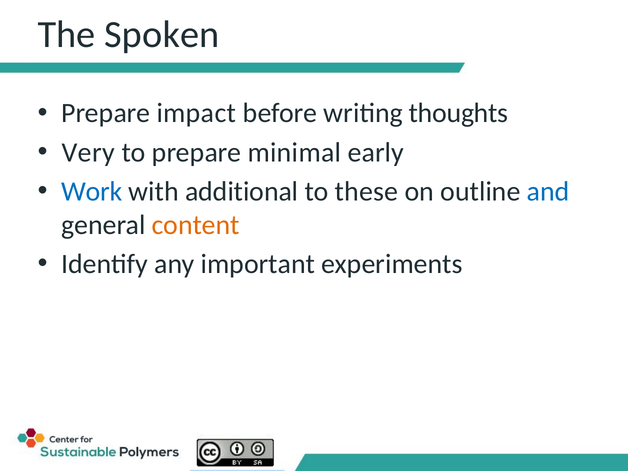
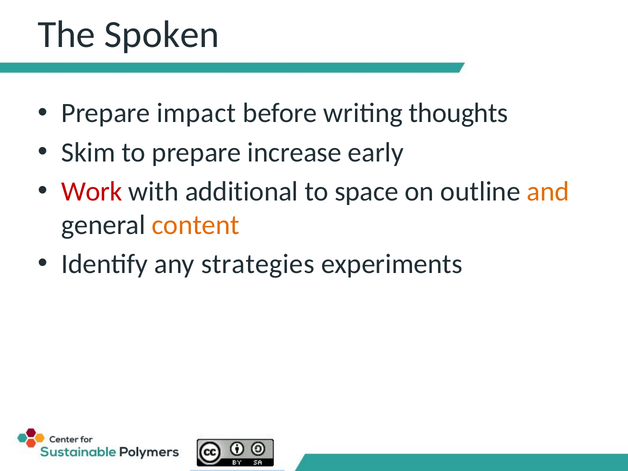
Very: Very -> Skim (88, 152)
minimal: minimal -> increase (295, 152)
Work colour: blue -> red (92, 191)
these: these -> space (367, 191)
and colour: blue -> orange (548, 191)
important: important -> strategies (258, 264)
